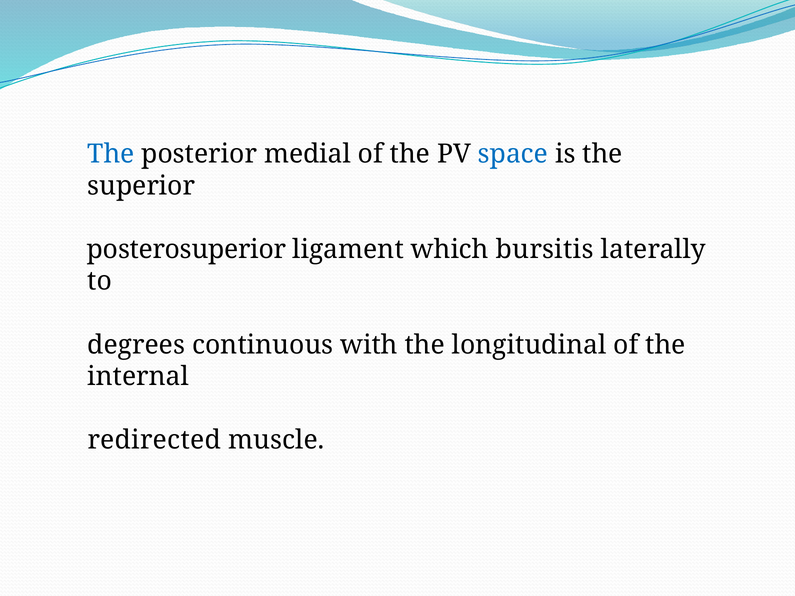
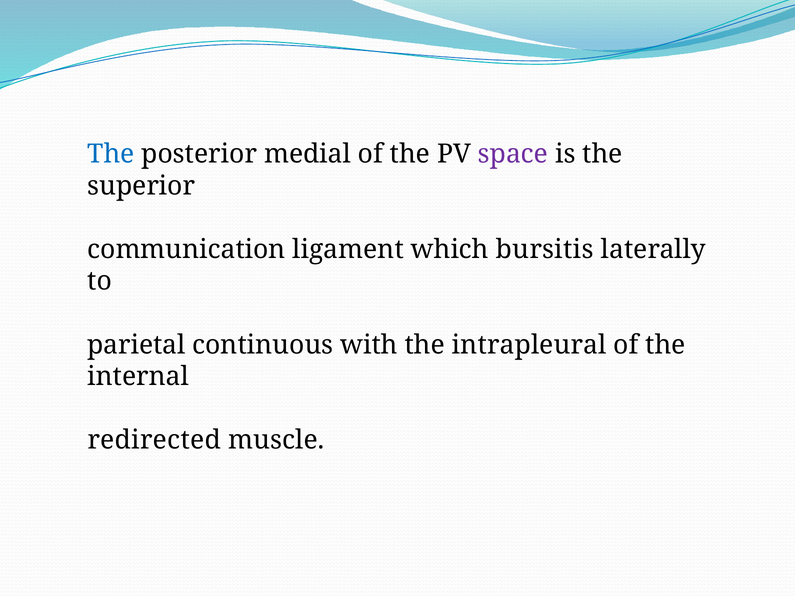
space colour: blue -> purple (513, 154)
posterosuperior: posterosuperior -> communication (186, 250)
degrees: degrees -> parietal (136, 345)
longitudinal: longitudinal -> intrapleural (529, 345)
